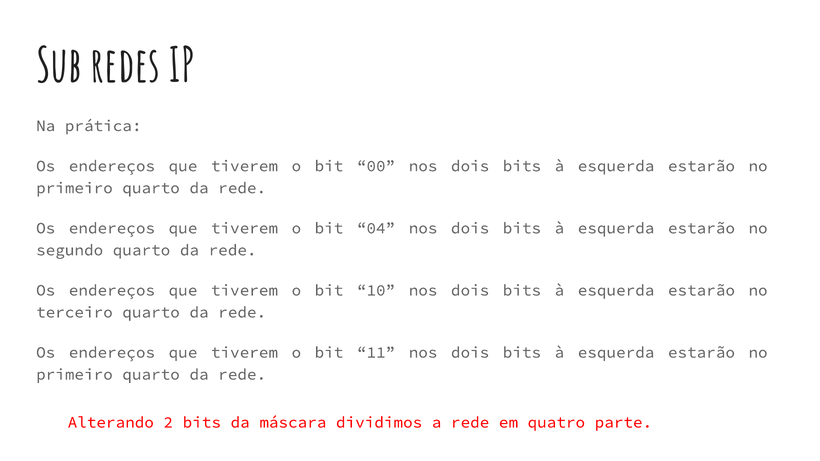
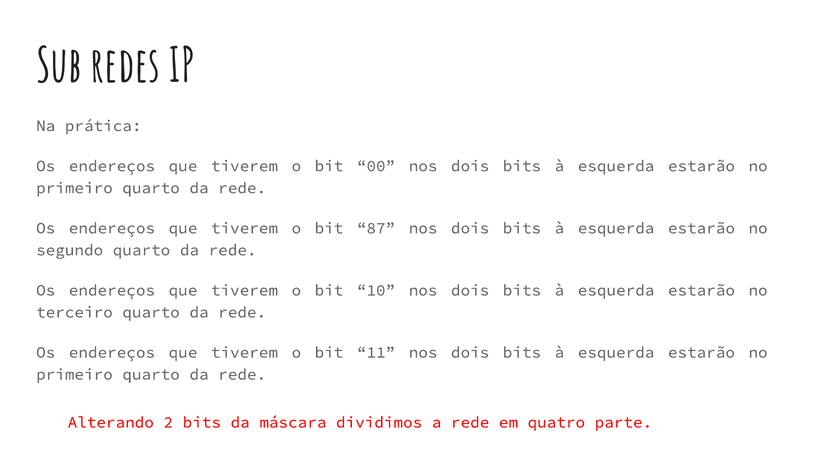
04: 04 -> 87 (376, 228)
